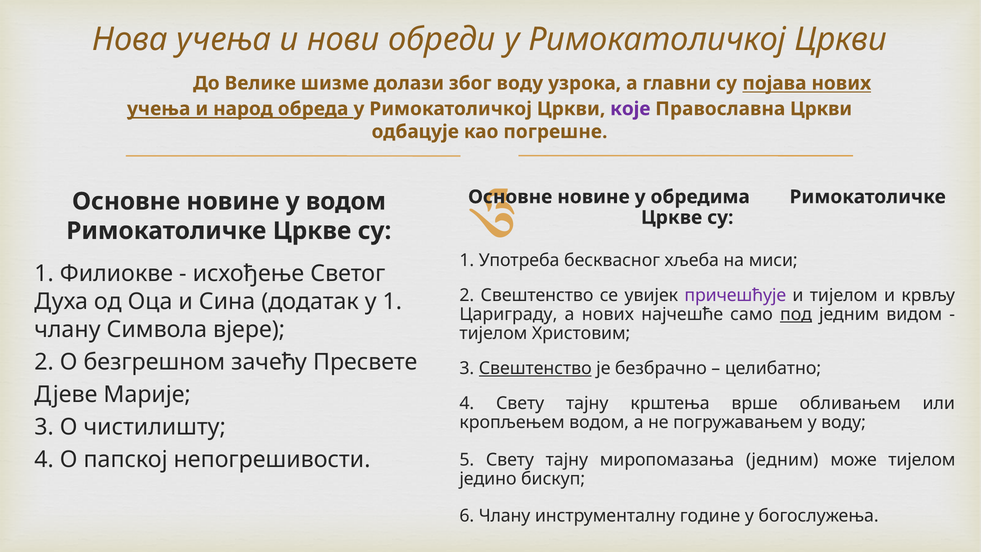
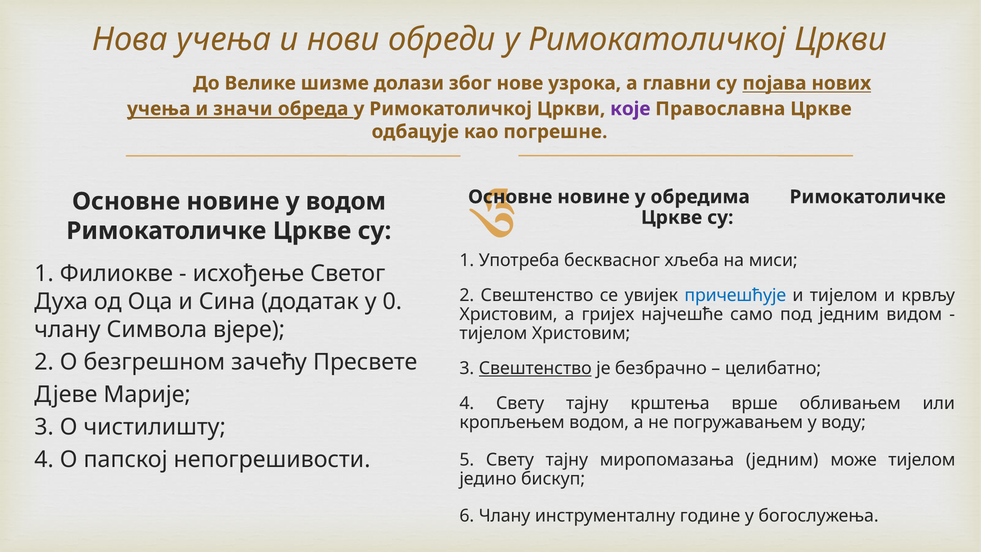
због воду: воду -> нове (520, 83)
народ: народ -> значи (243, 109)
Православна Цркви: Цркви -> Цркве (821, 109)
причешћује colour: purple -> blue (735, 295)
у 1: 1 -> 0 (392, 301)
Цариграду: Цариграду -> Христовим (509, 314)
а нових: нових -> гријех (608, 314)
под underline: present -> none (796, 314)
